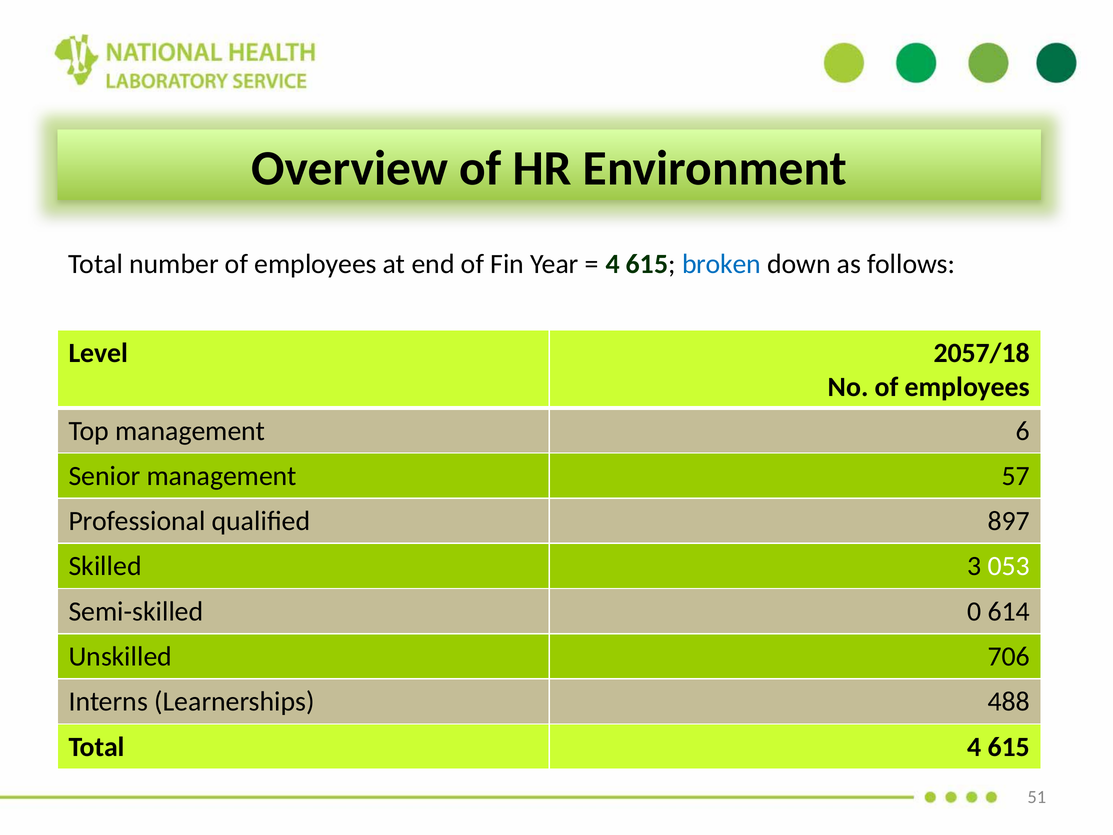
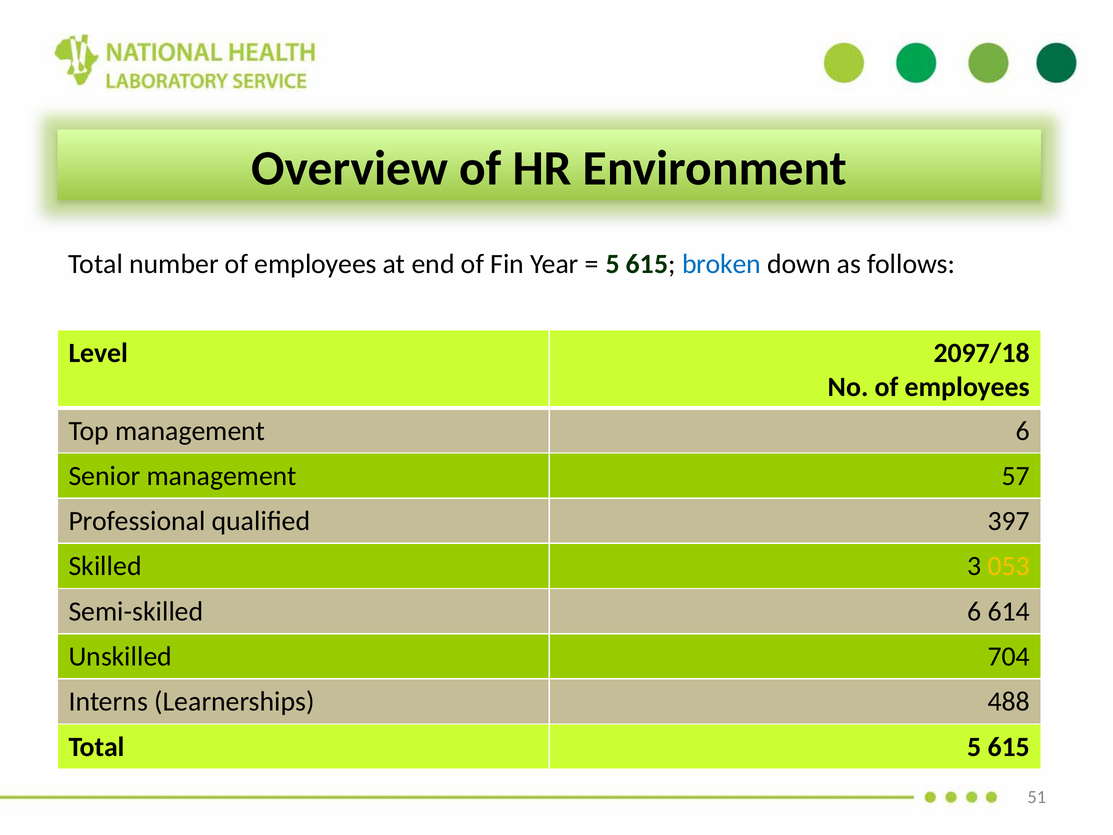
4: 4 -> 5 (613, 264)
2057/18: 2057/18 -> 2097/18 (982, 353)
897: 897 -> 397 (1009, 521)
053 colour: white -> yellow (1009, 566)
Semi-skilled 0: 0 -> 6 (974, 611)
706: 706 -> 704 (1009, 656)
Total 4: 4 -> 5 (974, 747)
